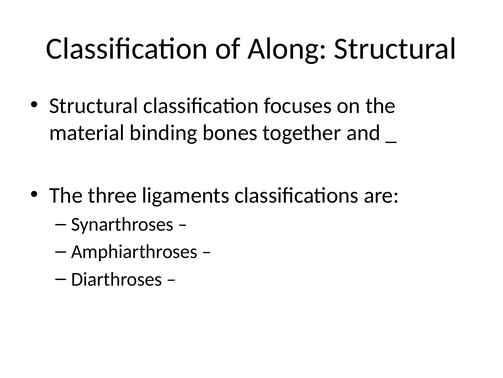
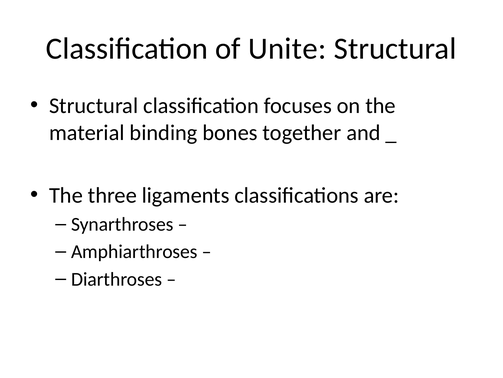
Along: Along -> Unite (287, 49)
